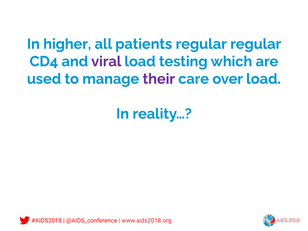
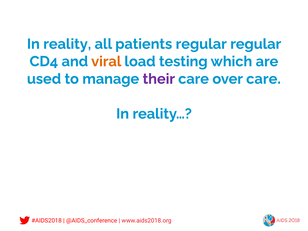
higher: higher -> reality (67, 44)
viral colour: purple -> orange (106, 61)
over load: load -> care (263, 79)
